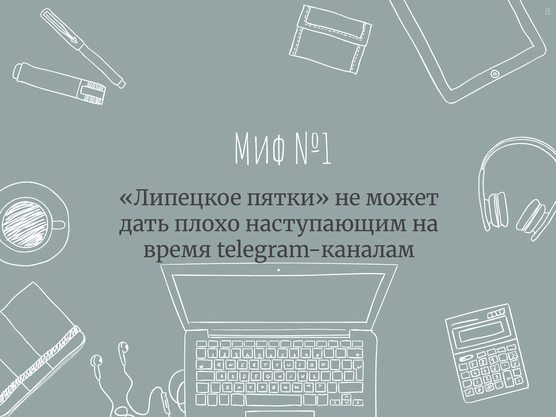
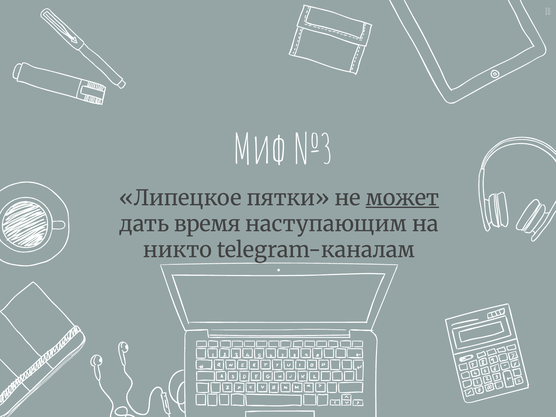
№1: №1 -> №3 (314, 150)
может underline: none -> present (402, 198)
плохо: плохо -> время (207, 224)
время: время -> никто (177, 250)
